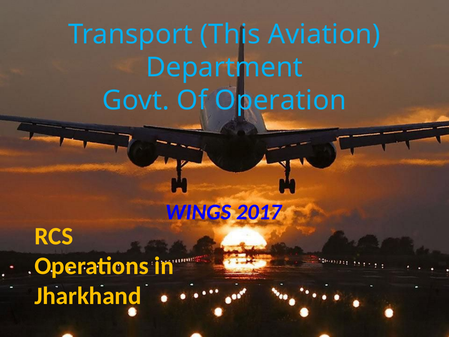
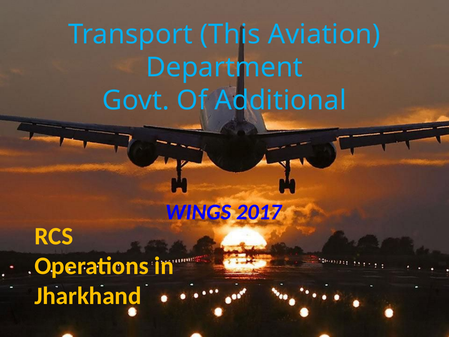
Operation: Operation -> Additional (280, 100)
